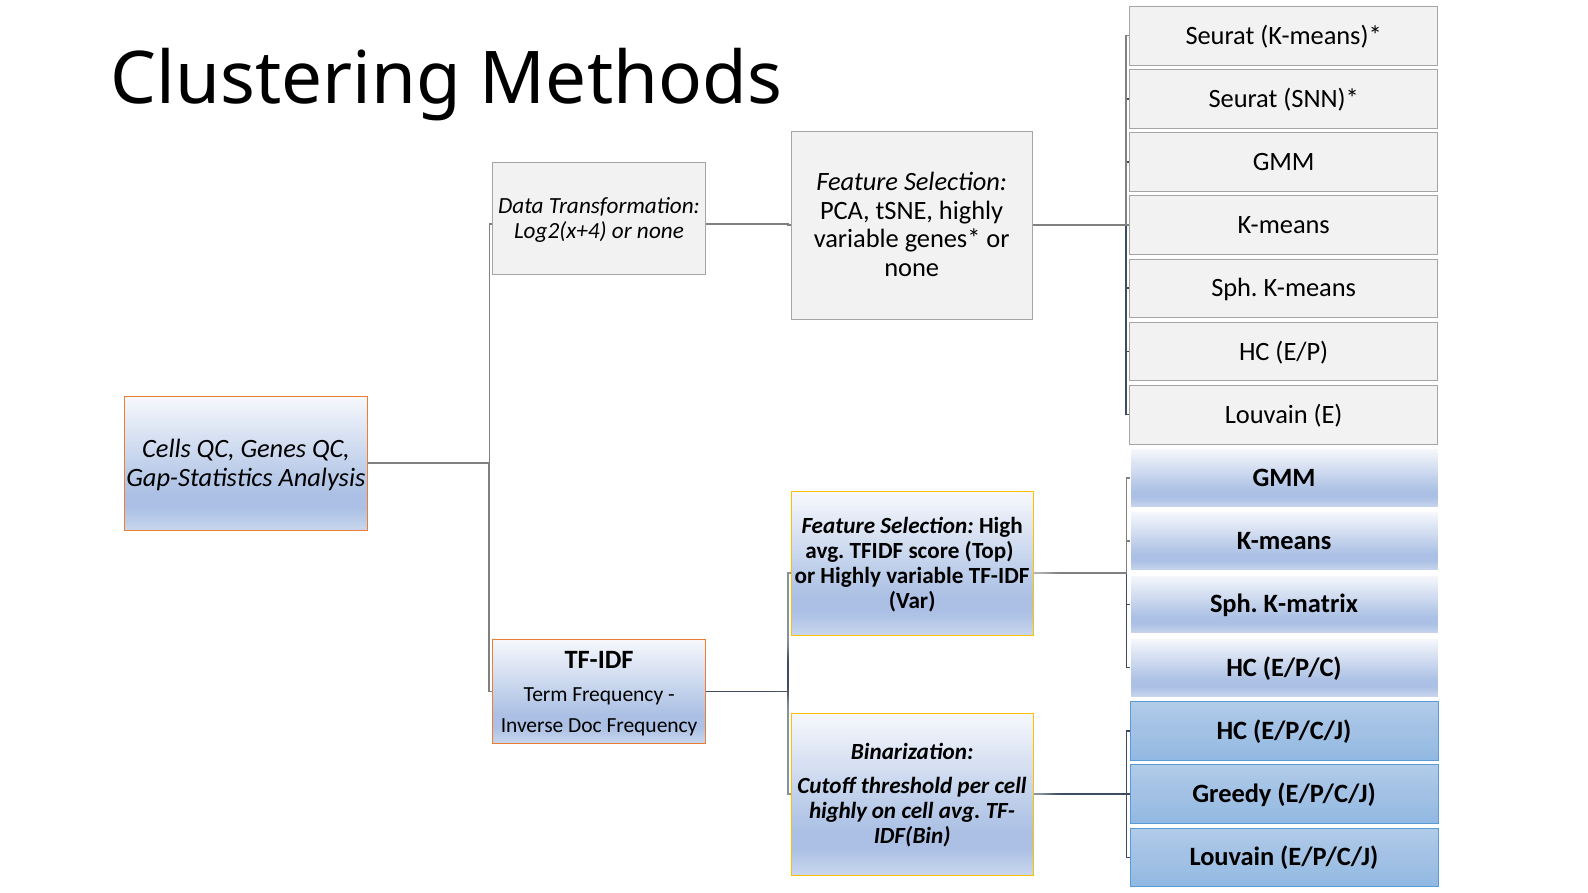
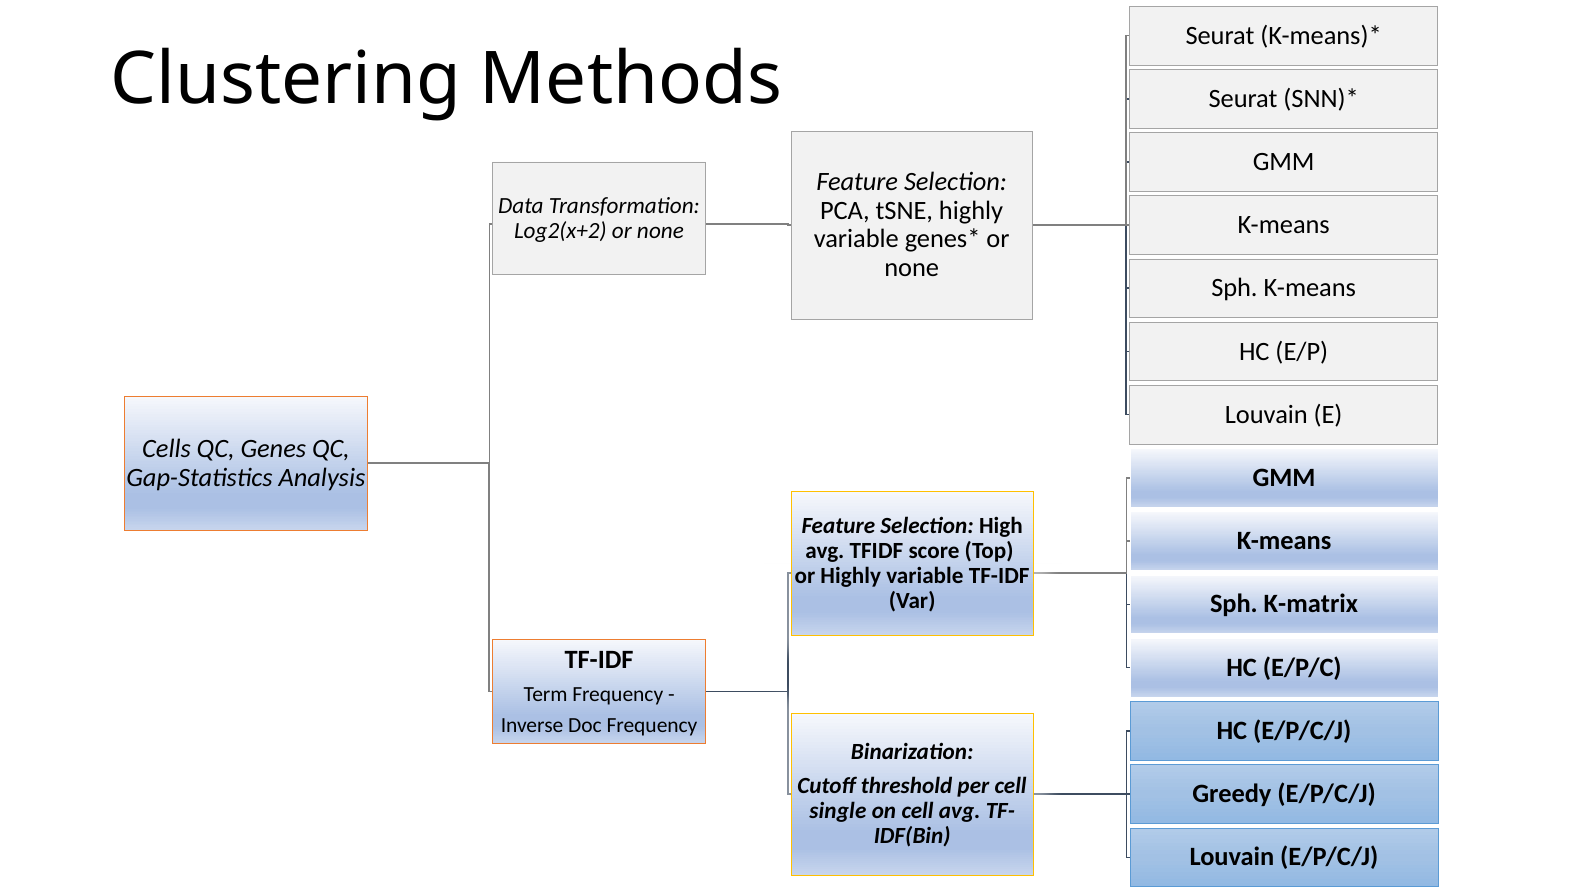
Log2(x+4: Log2(x+4 -> Log2(x+2 (560, 231)
highly: highly -> single (838, 811)
